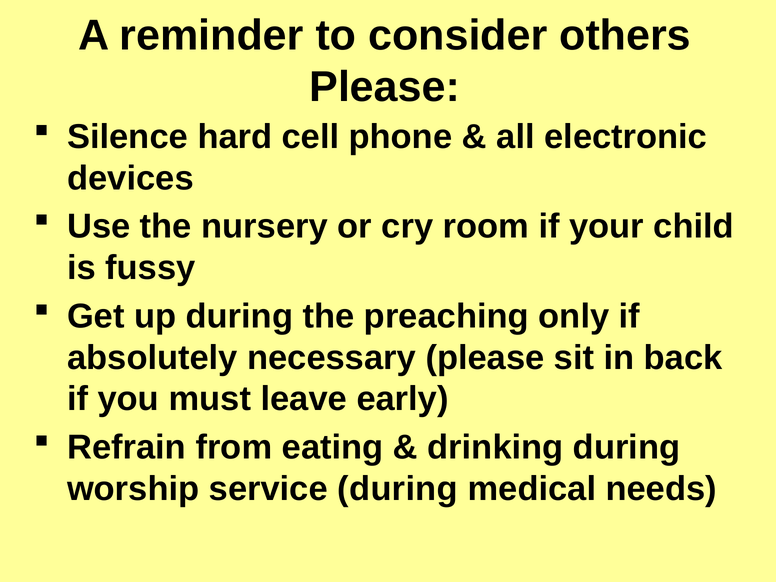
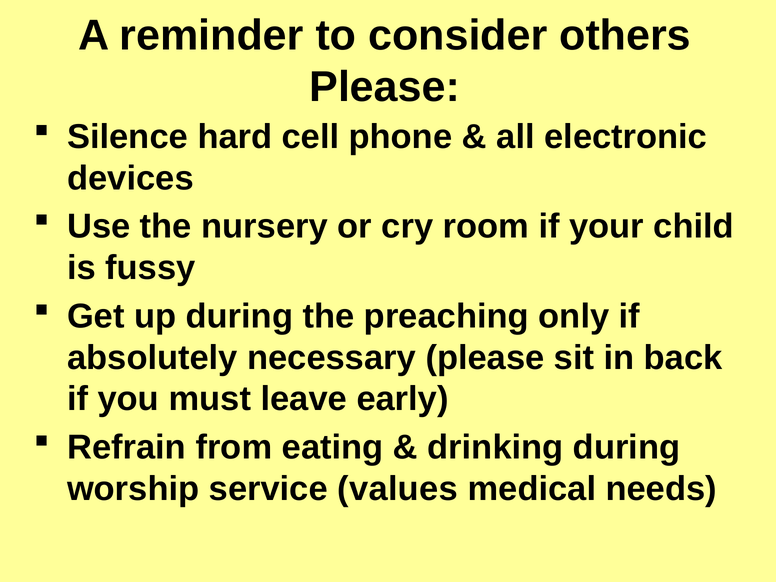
service during: during -> values (398, 489)
